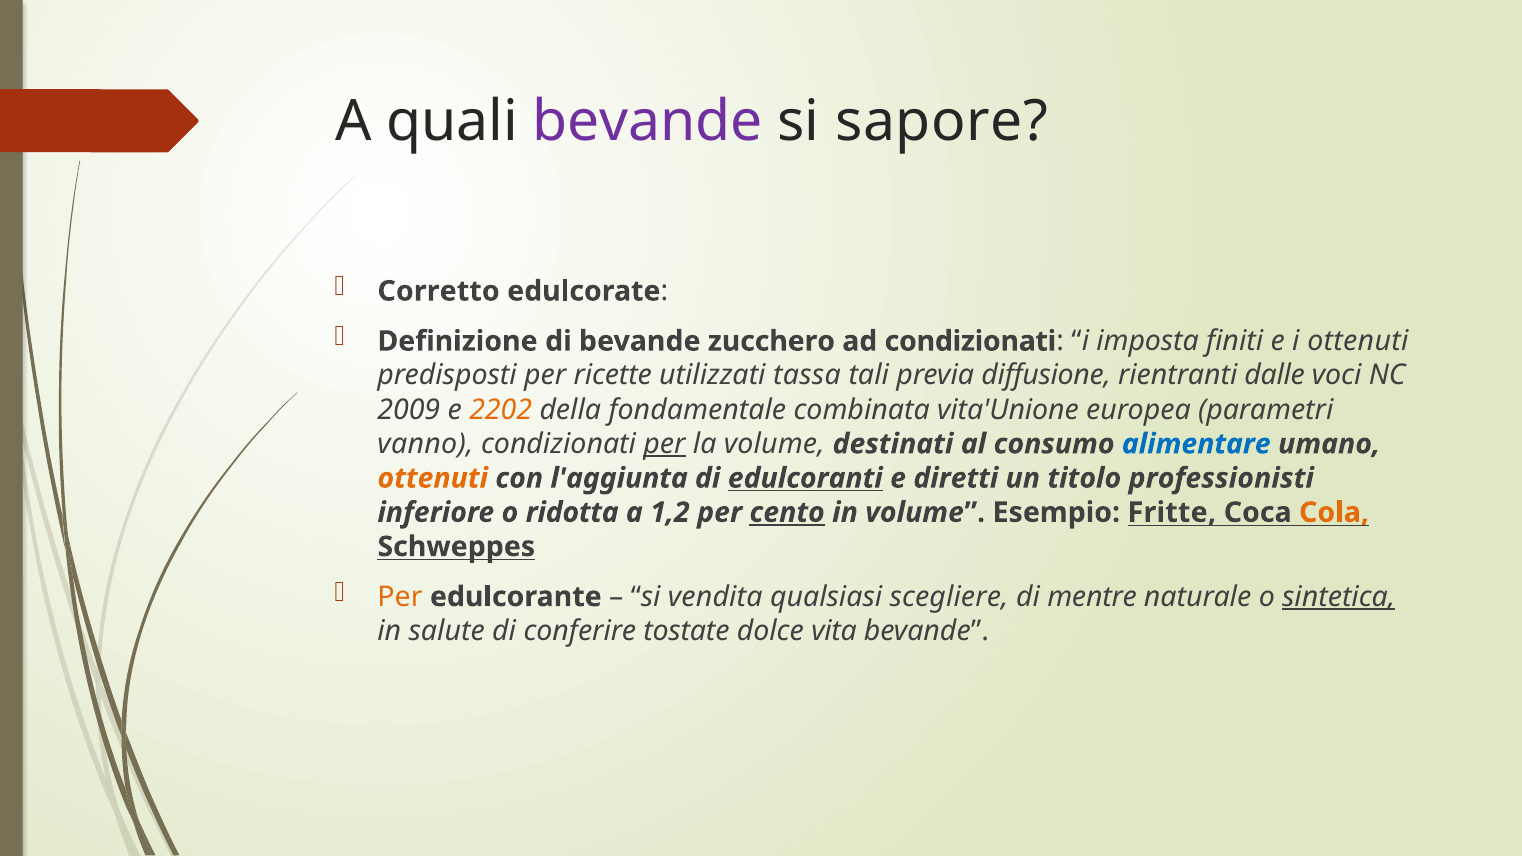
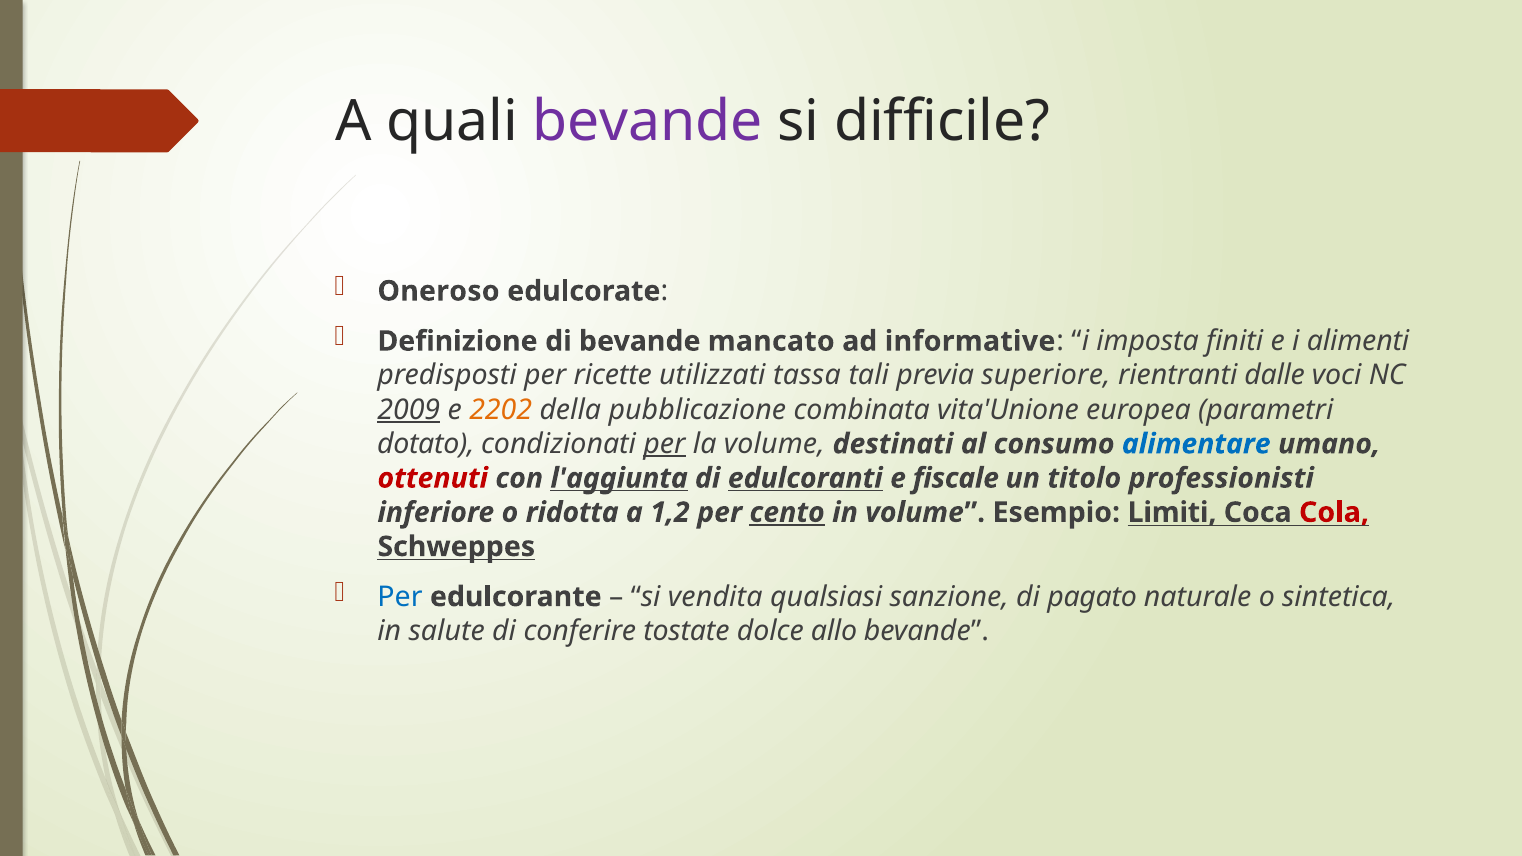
sapore: sapore -> difficile (942, 122)
Corretto: Corretto -> Oneroso (439, 291)
zucchero: zucchero -> mancato (771, 341)
ad condizionati: condizionati -> informative (970, 341)
i ottenuti: ottenuti -> alimenti (1358, 341)
diffusione: diffusione -> superiore (1046, 376)
2009 underline: none -> present (409, 410)
fondamentale: fondamentale -> pubblicazione (697, 410)
vanno: vanno -> dotato (426, 444)
ottenuti colour: orange -> red (433, 478)
l'aggiunta underline: none -> present (619, 478)
diretti: diretti -> fiscale (956, 478)
Fritte: Fritte -> Limiti (1172, 513)
Cola colour: orange -> red (1334, 513)
Per colour: orange -> blue (400, 597)
scegliere: scegliere -> sanzione (949, 597)
mentre: mentre -> pagato (1092, 597)
sintetica underline: present -> none (1339, 597)
vita: vita -> allo (834, 631)
